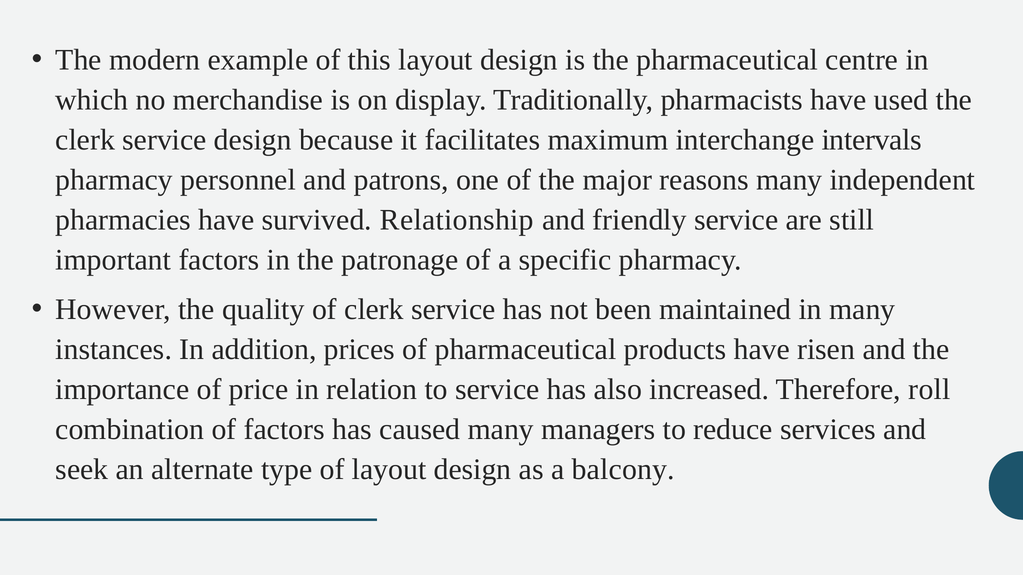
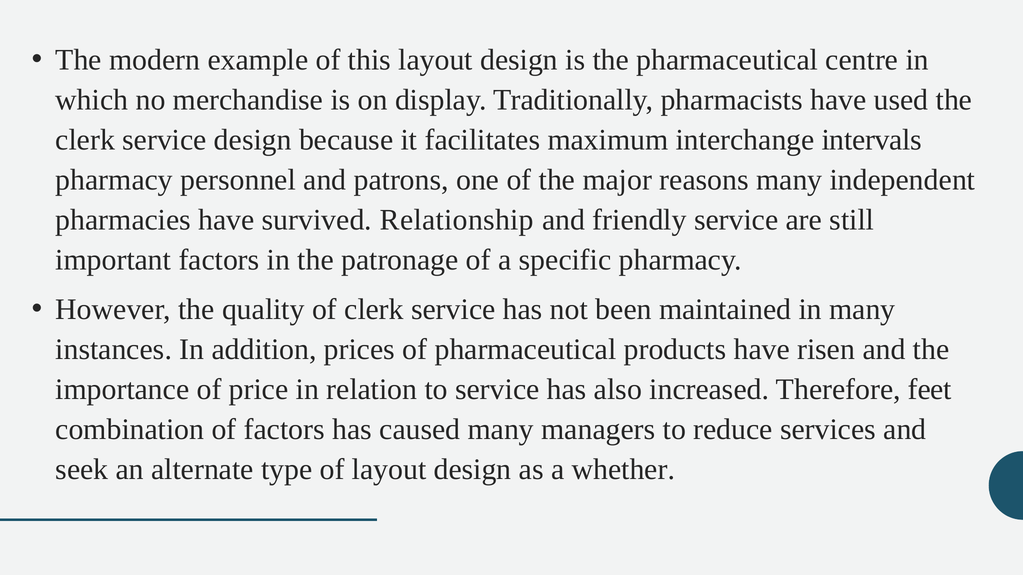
roll: roll -> feet (930, 390)
balcony: balcony -> whether (623, 470)
